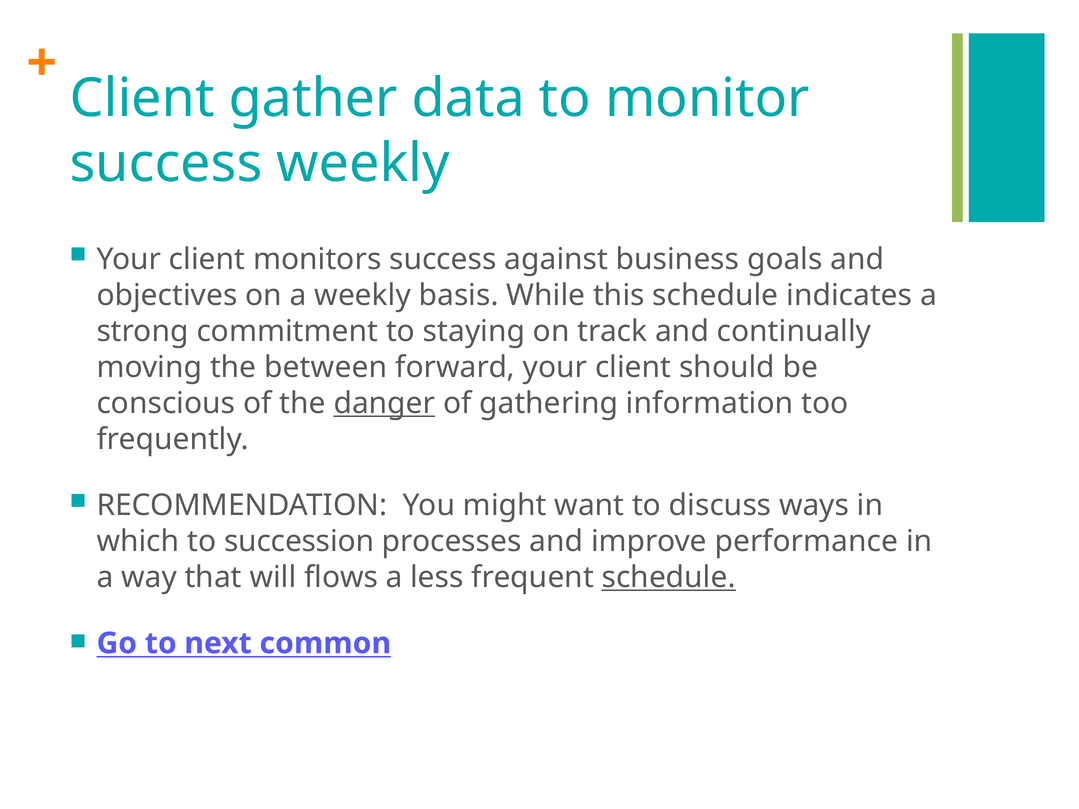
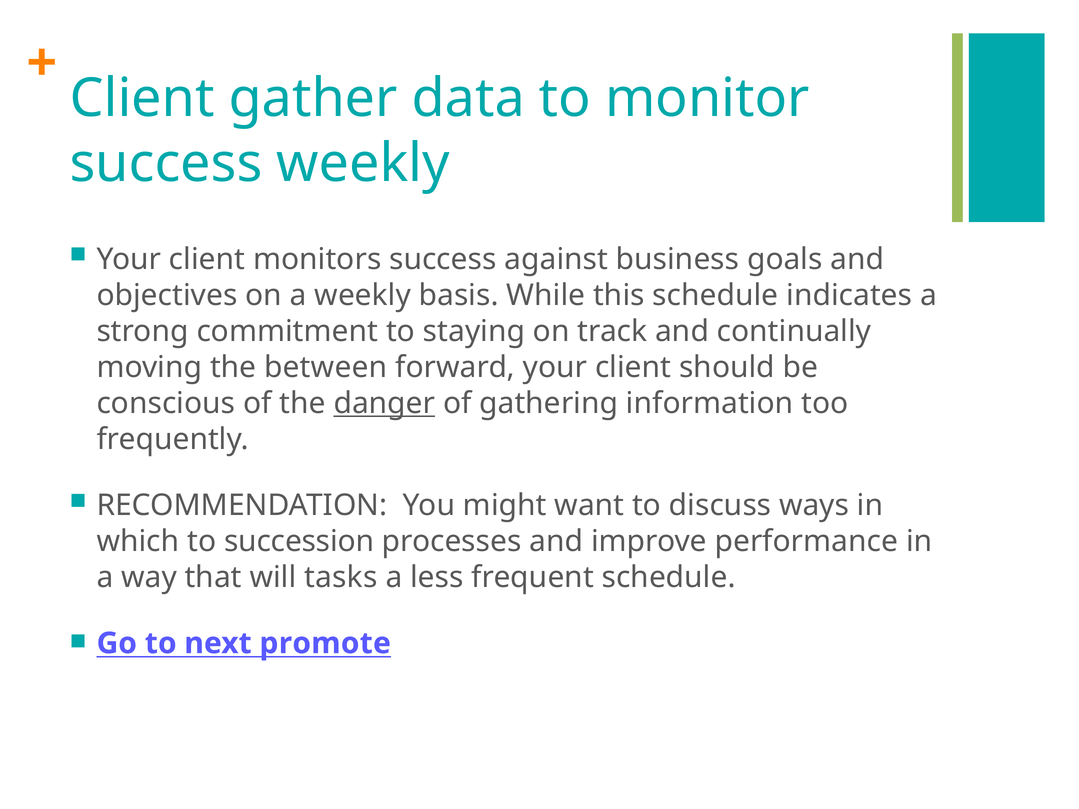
flows: flows -> tasks (341, 577)
schedule underline: present -> none (669, 577)
common: common -> promote (325, 643)
